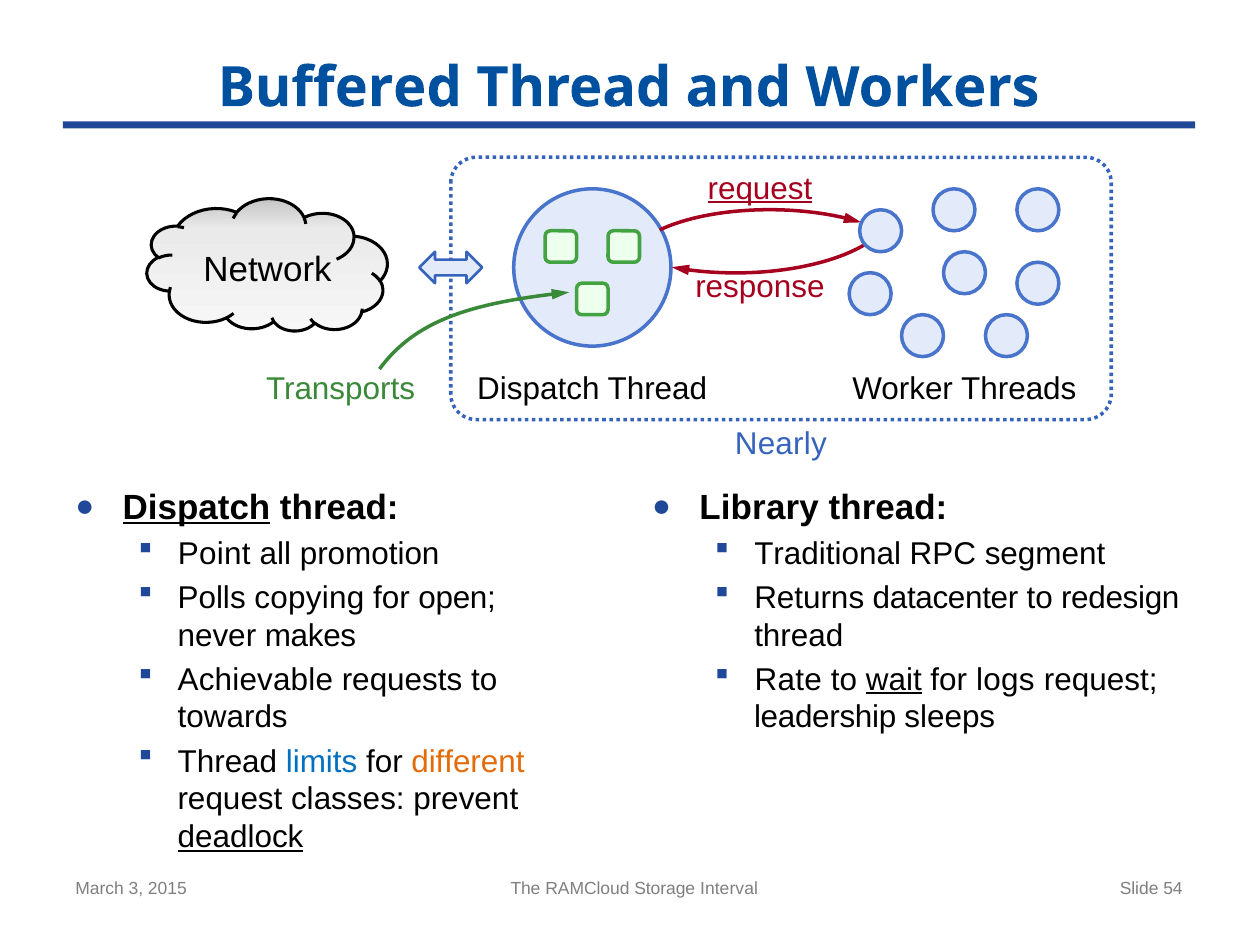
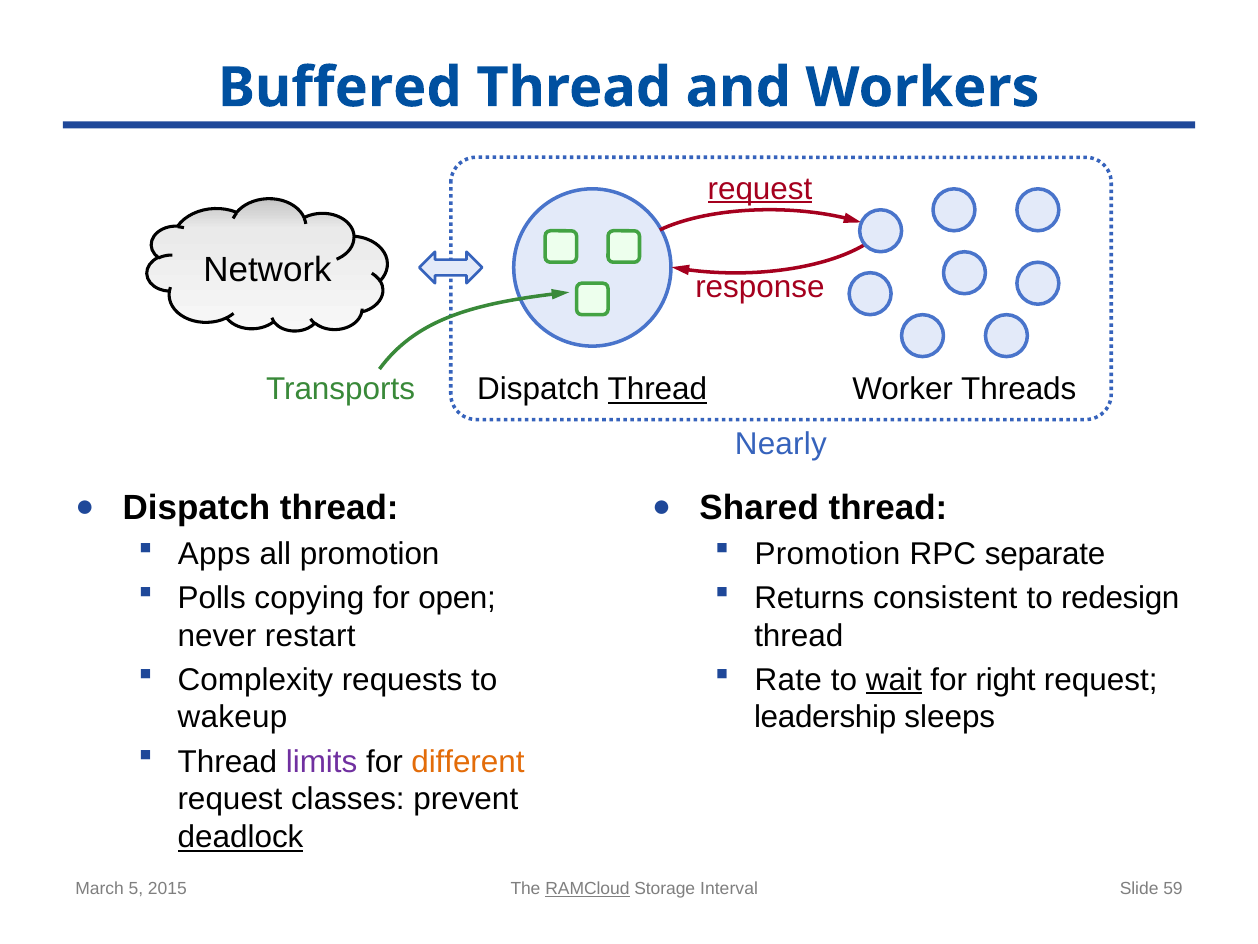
Thread underline: none -> present (657, 389)
Dispatch underline: present -> none (196, 508)
Library: Library -> Shared (759, 508)
Point: Point -> Apps (214, 554)
Traditional: Traditional -> Promotion (827, 554)
segment: segment -> separate (1045, 554)
datacenter: datacenter -> consistent (945, 598)
makes: makes -> restart (310, 635)
Achievable: Achievable -> Complexity (255, 679)
logs: logs -> right (1006, 679)
towards: towards -> wakeup (233, 717)
limits colour: blue -> purple (322, 761)
3: 3 -> 5 (136, 888)
RAMCloud underline: none -> present (587, 888)
54: 54 -> 59 (1173, 888)
